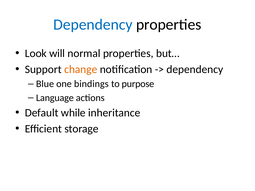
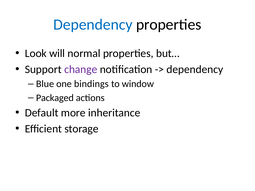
change colour: orange -> purple (81, 69)
purpose: purpose -> window (138, 84)
Language: Language -> Packaged (55, 98)
while: while -> more (73, 113)
